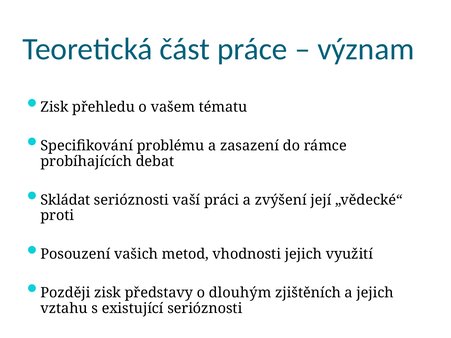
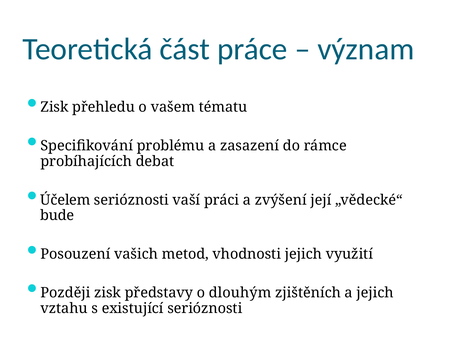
Skládat: Skládat -> Účelem (65, 200)
proti: proti -> bude (57, 216)
